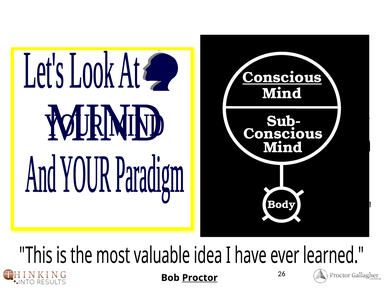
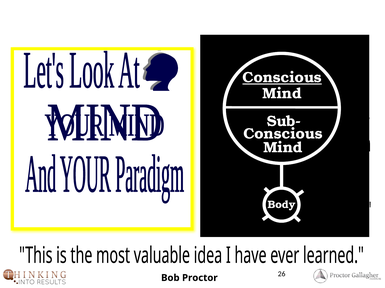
Proctor underline: present -> none (200, 279)
